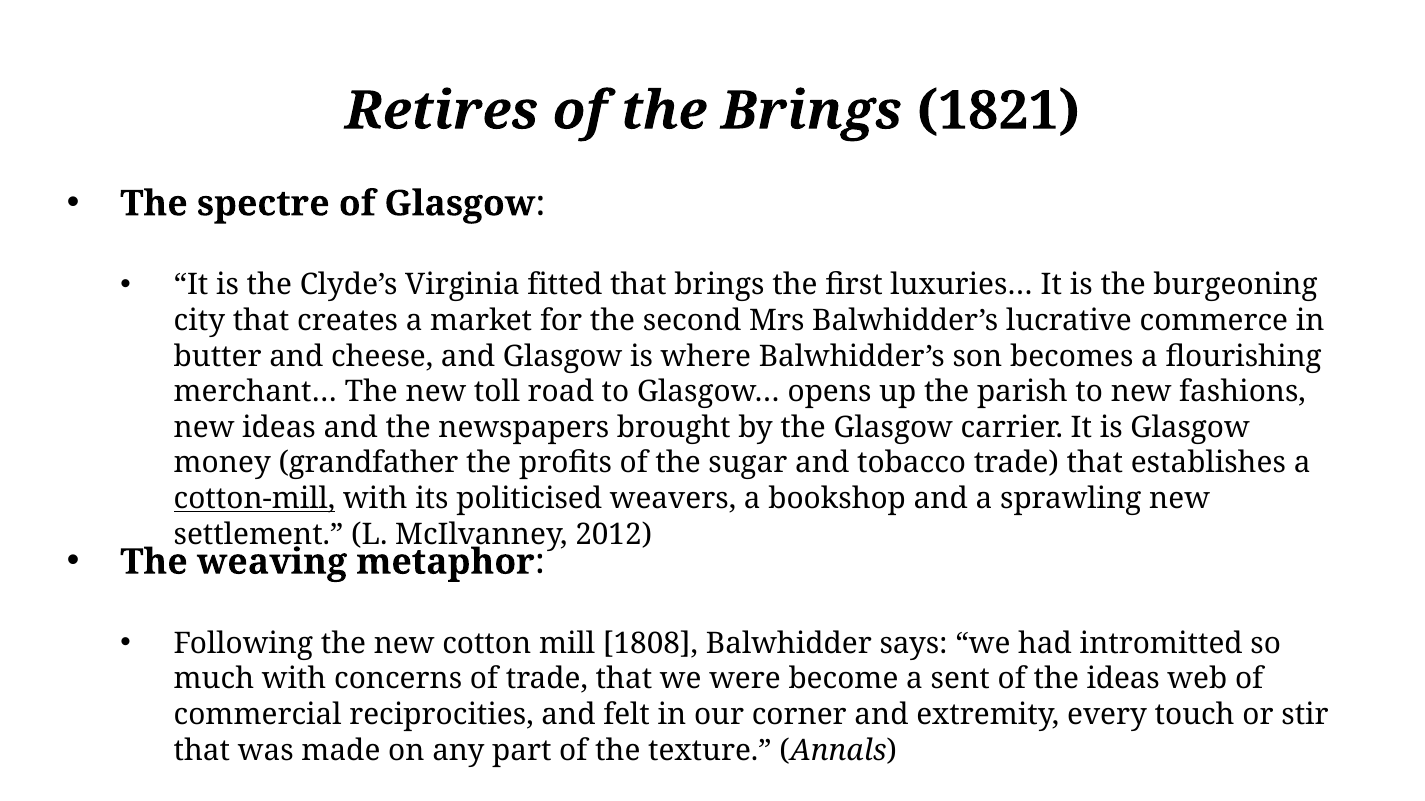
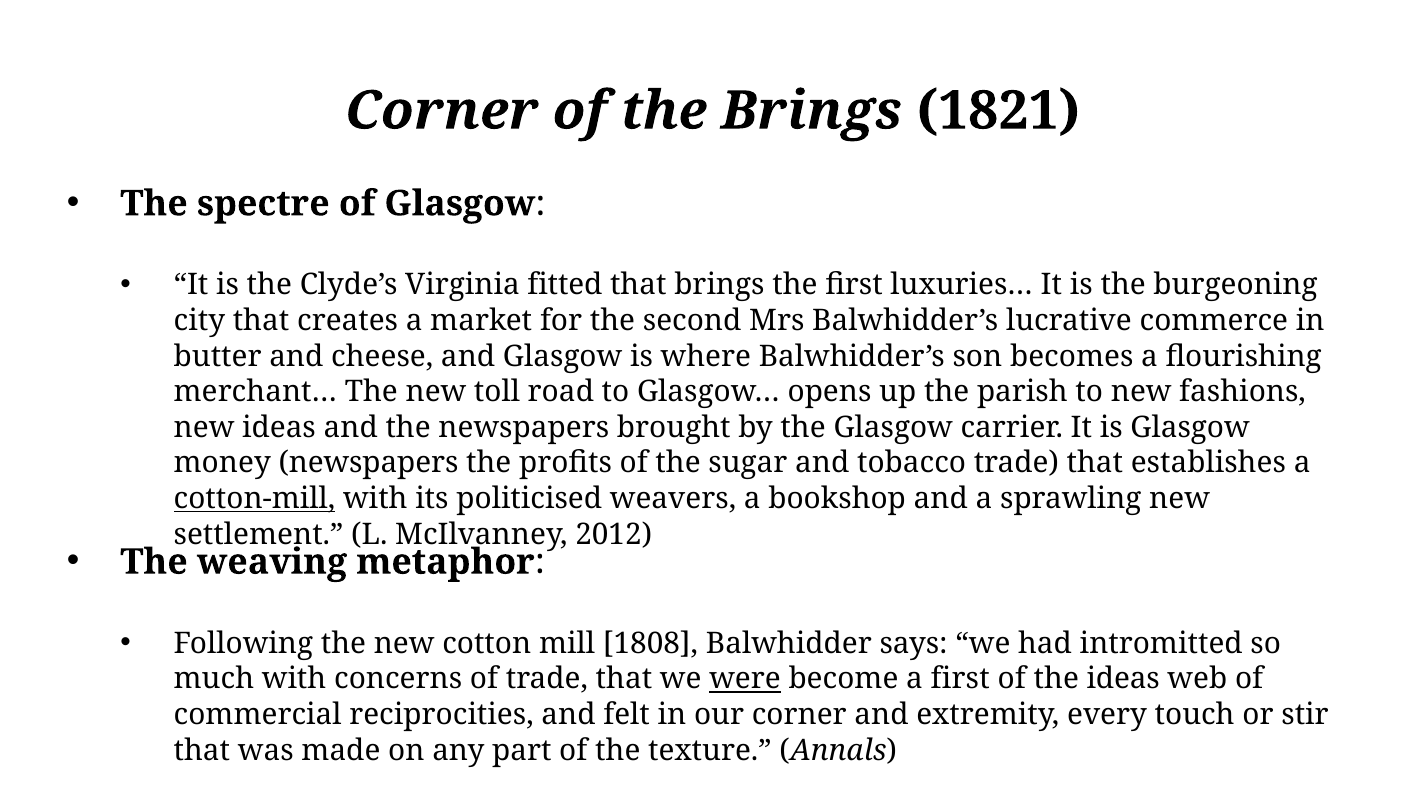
Retires: Retires -> Corner (442, 111)
money grandfather: grandfather -> newspapers (369, 463)
were underline: none -> present (745, 680)
a sent: sent -> first (960, 680)
